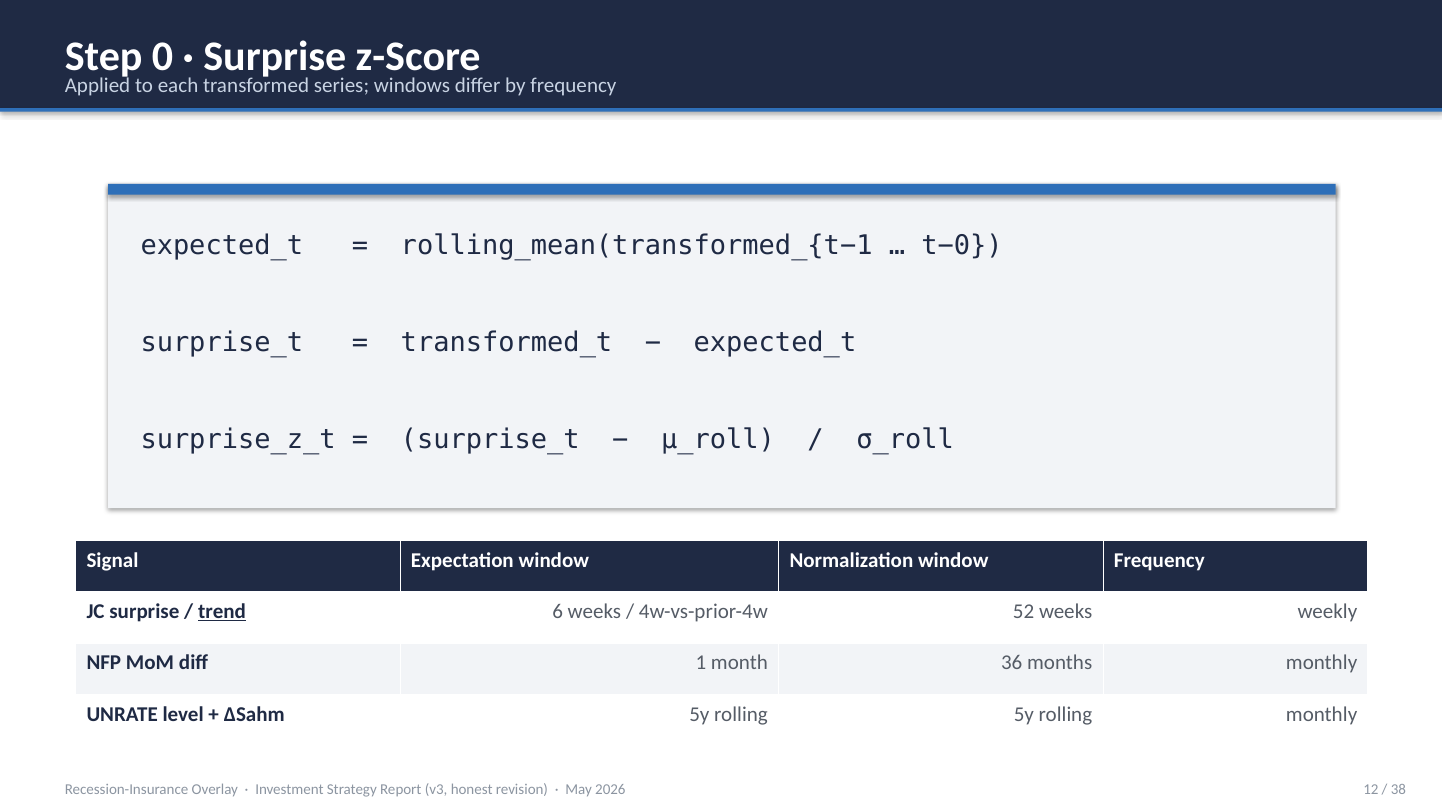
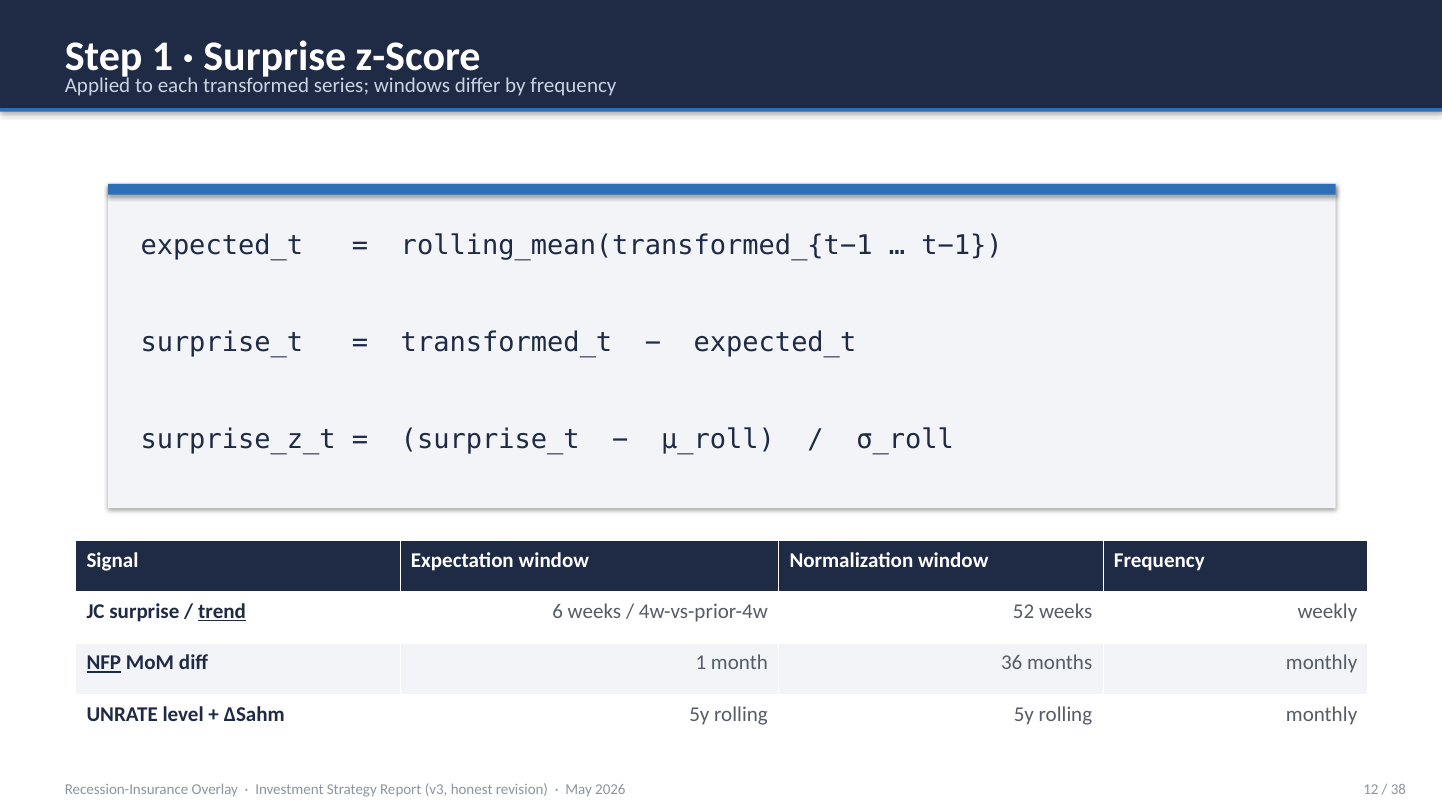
Step 0: 0 -> 1 (163, 57)
t−0: t−0 -> t−1 (962, 245)
NFP underline: none -> present (104, 663)
